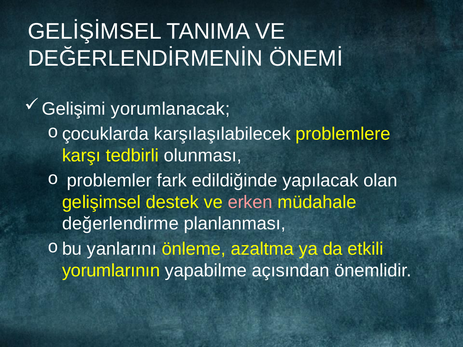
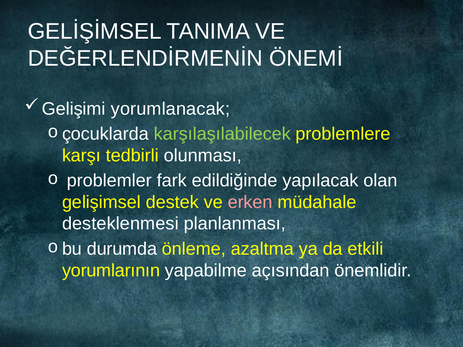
karşılaşılabilecek colour: white -> light green (222, 134)
değerlendirme: değerlendirme -> desteklenmesi (120, 224)
yanlarını: yanlarını -> durumda (122, 249)
